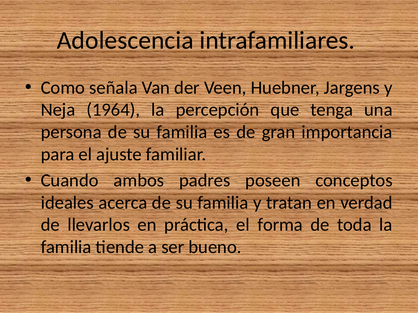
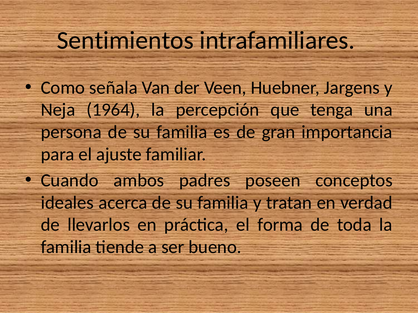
Adolescencia: Adolescencia -> Sentimientos (125, 40)
